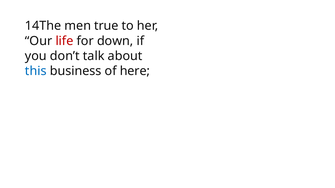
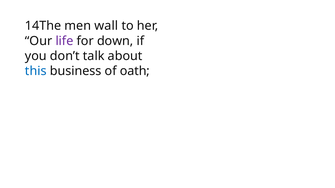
true: true -> wall (106, 26)
life colour: red -> purple (64, 41)
here: here -> oath (135, 71)
